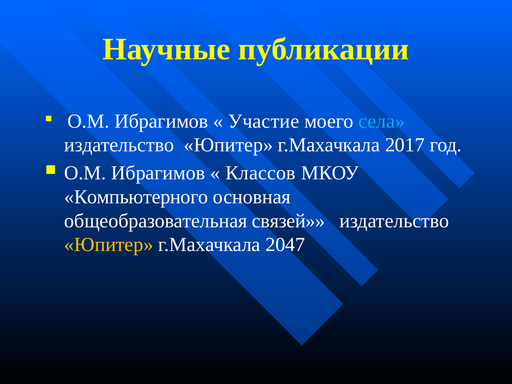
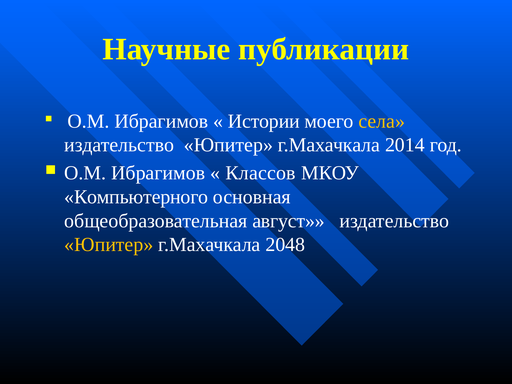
Участие: Участие -> Истории (264, 121)
села colour: light blue -> yellow (382, 121)
2017: 2017 -> 2014 (405, 145)
связей: связей -> август (289, 221)
2047: 2047 -> 2048 (285, 245)
